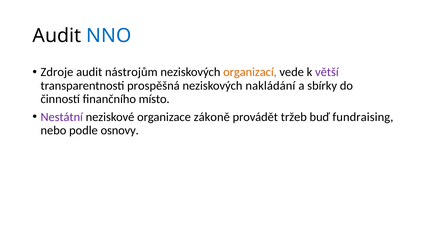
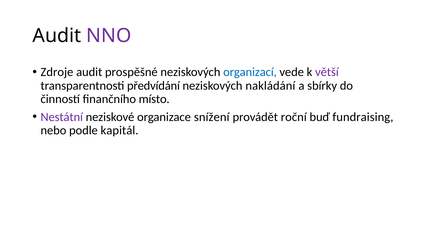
NNO colour: blue -> purple (109, 36)
nástrojům: nástrojům -> prospěšné (131, 72)
organizací colour: orange -> blue (250, 72)
prospěšná: prospěšná -> předvídání (153, 86)
zákoně: zákoně -> snížení (212, 117)
tržeb: tržeb -> roční (294, 117)
osnovy: osnovy -> kapitál (120, 130)
